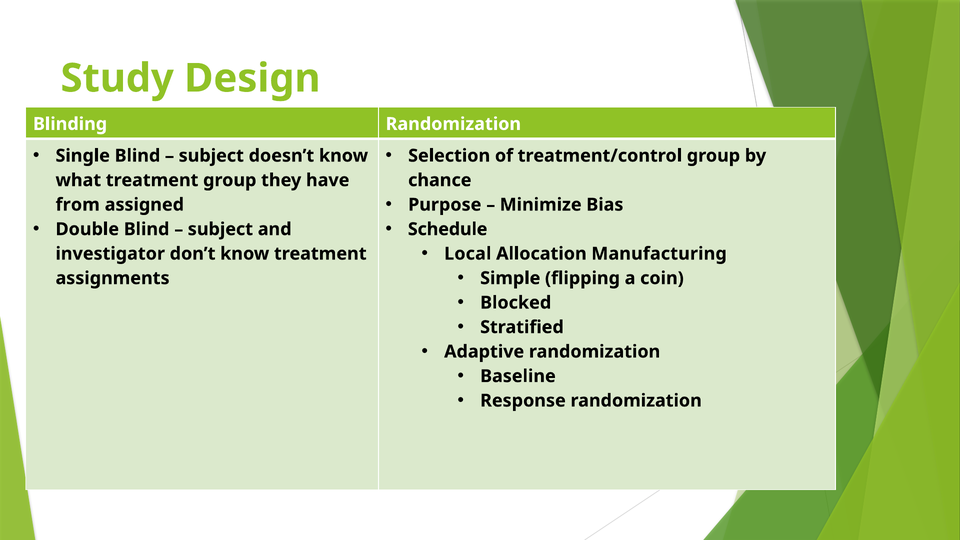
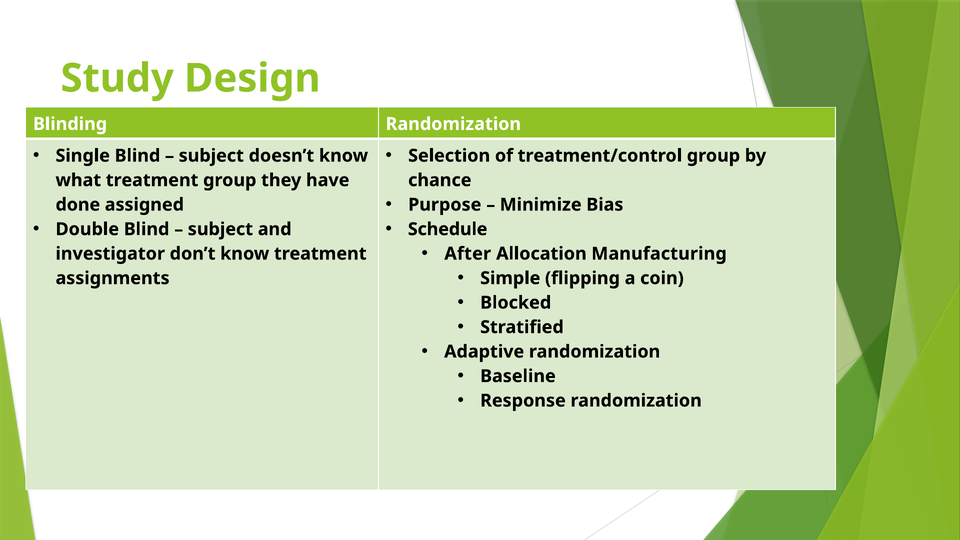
from: from -> done (78, 205)
Local: Local -> After (468, 254)
